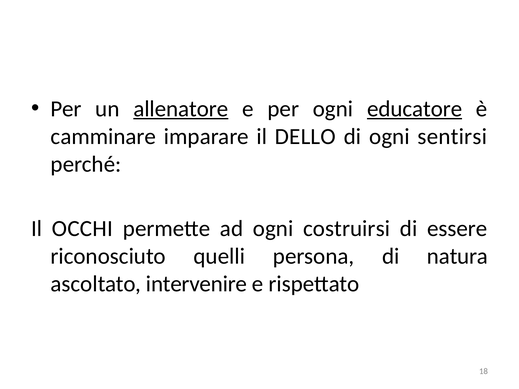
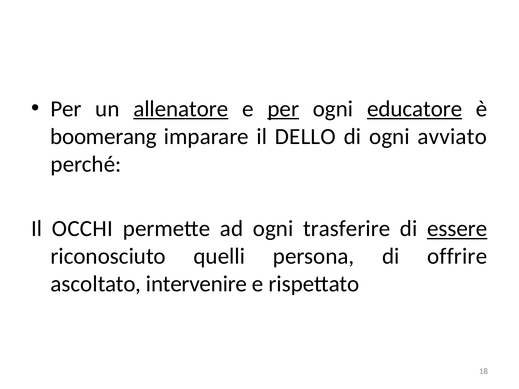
per underline: none -> present (283, 109)
camminare: camminare -> boomerang (103, 137)
sentirsi: sentirsi -> avviato (452, 137)
costruirsi: costruirsi -> trasferire (347, 229)
essere underline: none -> present (457, 229)
natura: natura -> offrire (457, 257)
